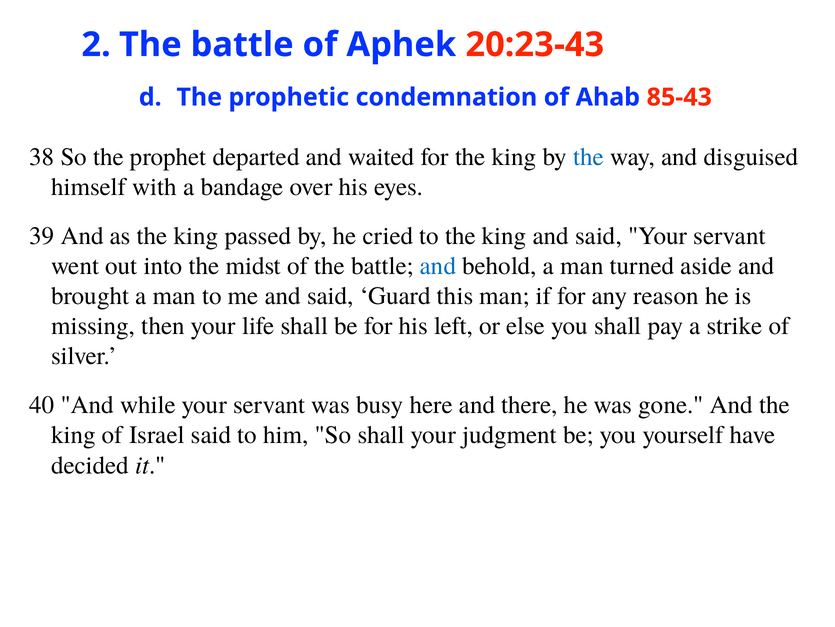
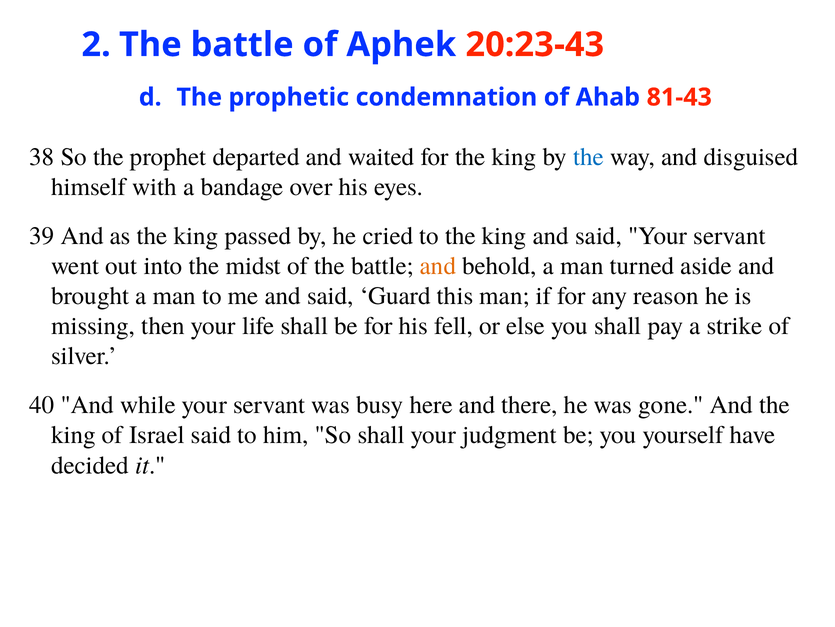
85-43: 85-43 -> 81-43 (679, 97)
and colour: blue -> orange (438, 266)
left: left -> fell (454, 326)
